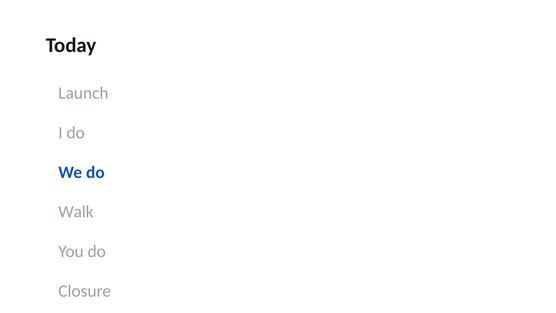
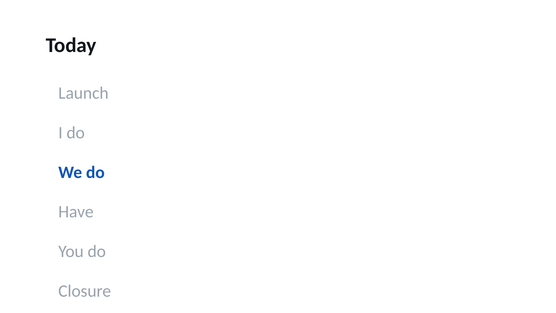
Walk: Walk -> Have (76, 212)
